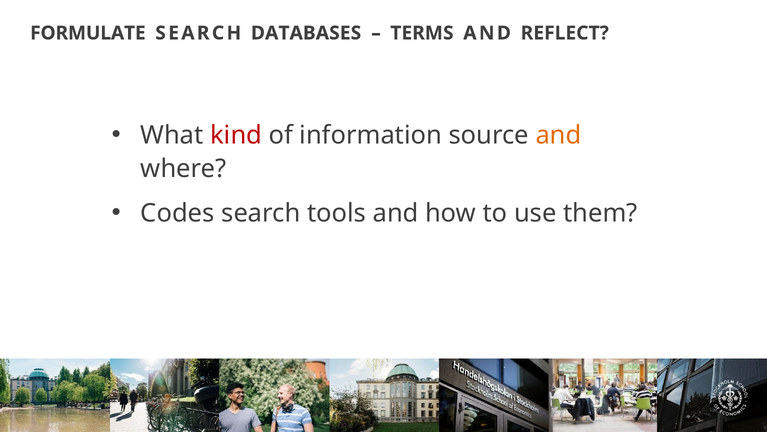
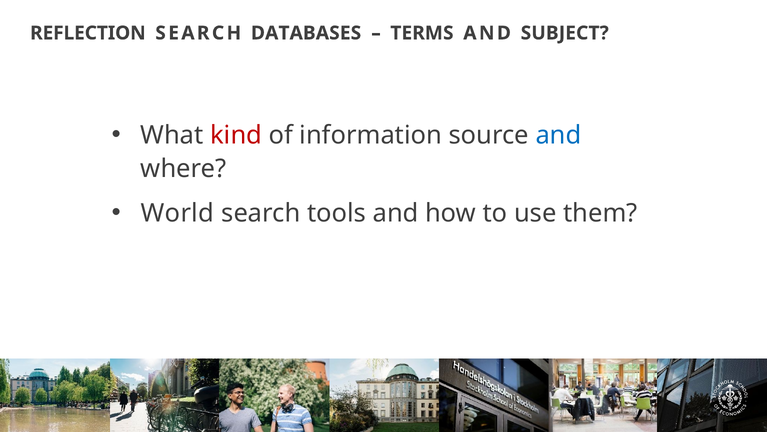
FORMULATE: FORMULATE -> REFLECTION (88, 33)
REFLECT: REFLECT -> SUBJECT (565, 33)
and colour: orange -> blue (558, 135)
Codes: Codes -> World (177, 213)
